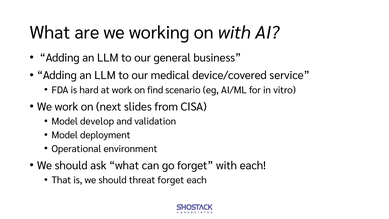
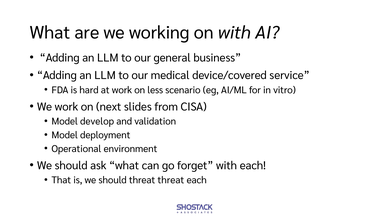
find: find -> less (155, 90)
threat forget: forget -> threat (171, 180)
